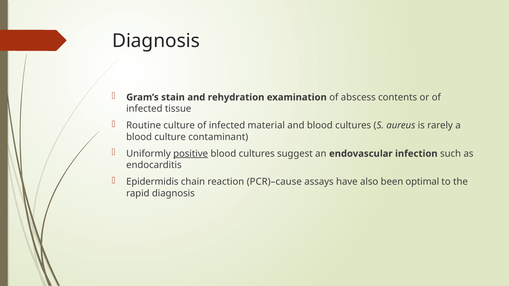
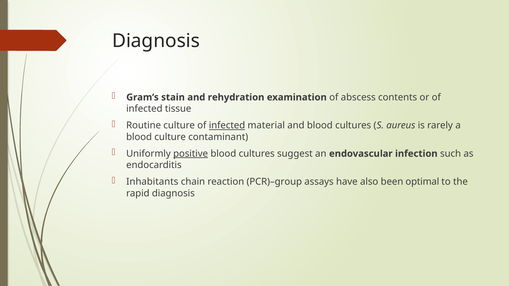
infected underline: none -> present (227, 126)
Epidermidis: Epidermidis -> Inhabitants (152, 182)
PCR)–cause: PCR)–cause -> PCR)–group (274, 182)
